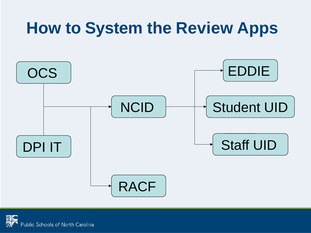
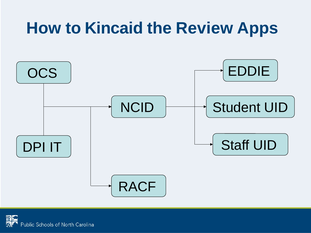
System: System -> Kincaid (114, 28)
